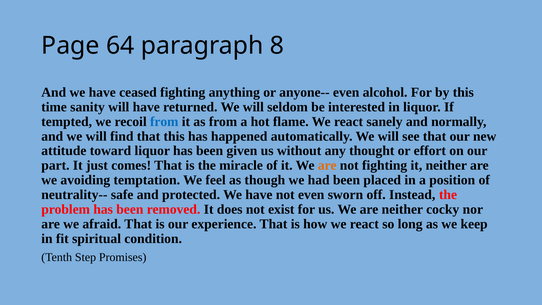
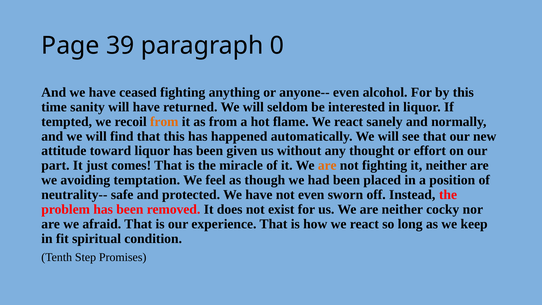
64: 64 -> 39 (120, 46)
8: 8 -> 0 (277, 46)
from colour: blue -> orange (164, 122)
